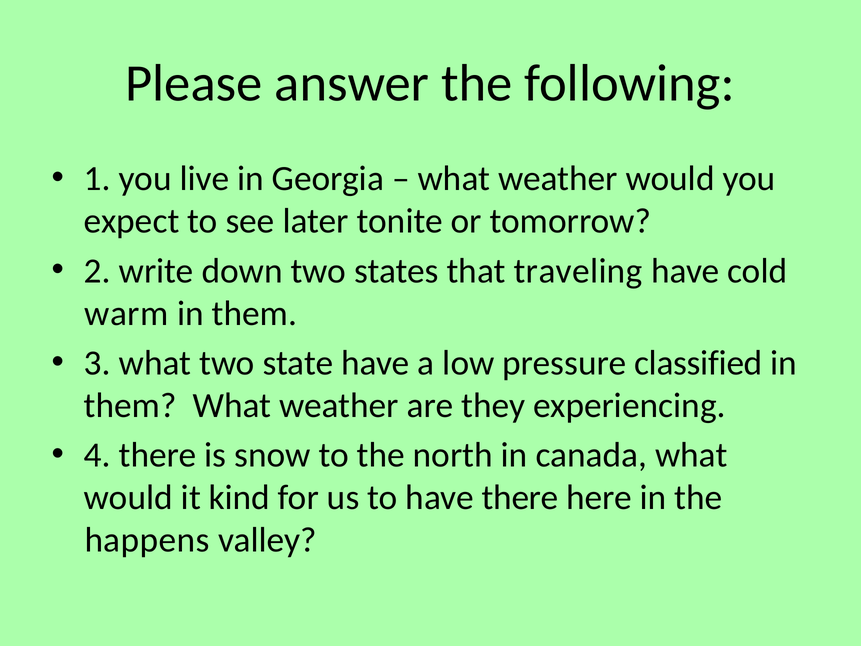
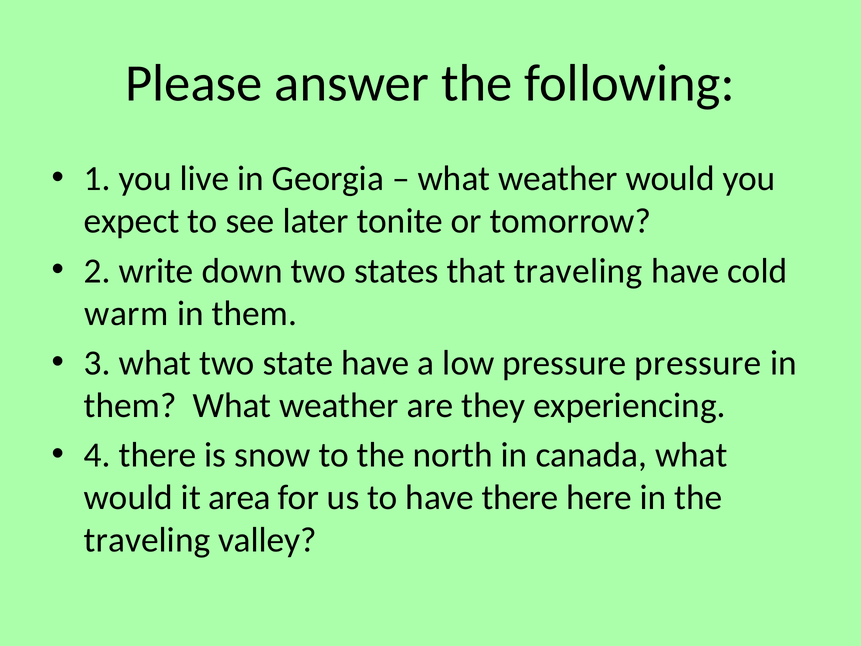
pressure classified: classified -> pressure (698, 363)
kind: kind -> area (240, 497)
happens: happens -> traveling (147, 540)
